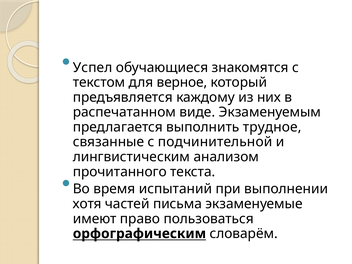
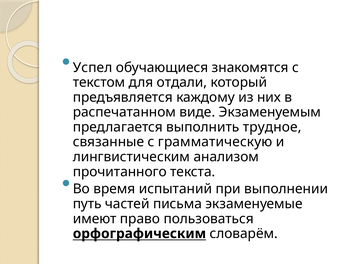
верное: верное -> отдали (182, 82)
подчинительной: подчинительной -> грамматическую (215, 142)
хотя: хотя -> путь (87, 204)
